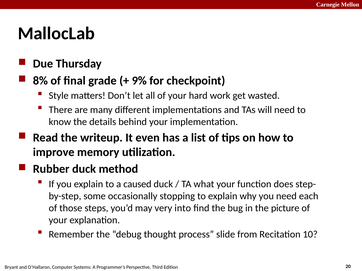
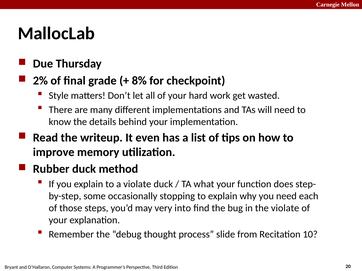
8%: 8% -> 2% (40, 81)
9%: 9% -> 8% (139, 81)
a caused: caused -> violate (137, 184)
the picture: picture -> violate (285, 208)
